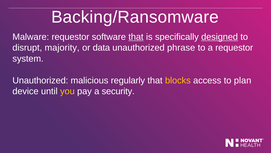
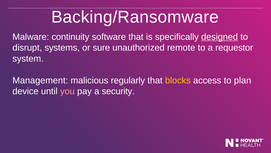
Malware requestor: requestor -> continuity (70, 37)
that underline: present -> none (136, 37)
majority: majority -> systems (62, 48)
data: data -> sure (101, 48)
phrase: phrase -> remote (181, 48)
Unauthorized: Unauthorized -> Management (40, 80)
you colour: yellow -> pink (67, 91)
